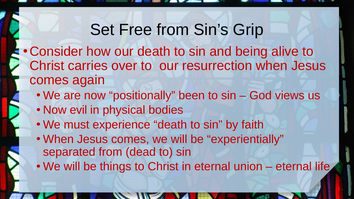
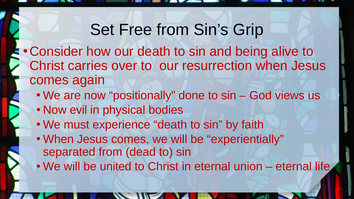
been: been -> done (192, 96)
things: things -> united (116, 167)
